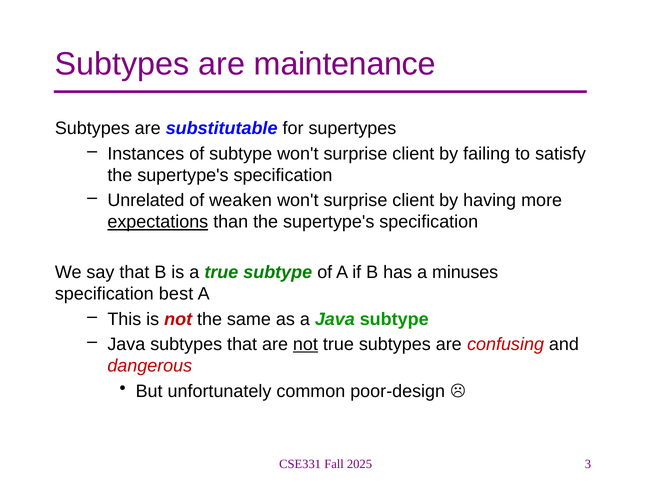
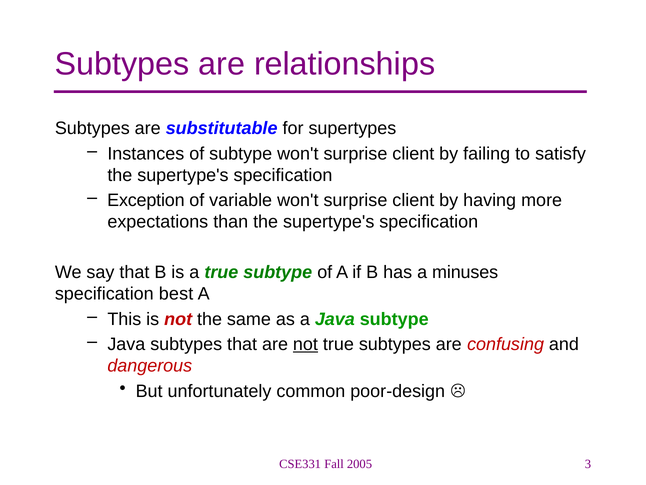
maintenance: maintenance -> relationships (345, 64)
Unrelated: Unrelated -> Exception (146, 200)
weaken: weaken -> variable (241, 200)
expectations underline: present -> none (158, 222)
2025: 2025 -> 2005 (359, 464)
